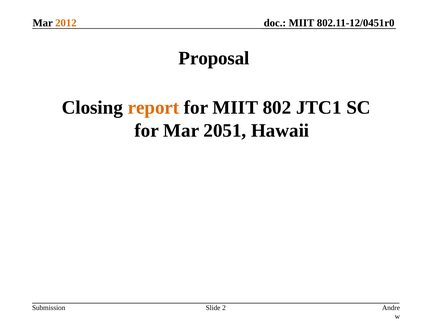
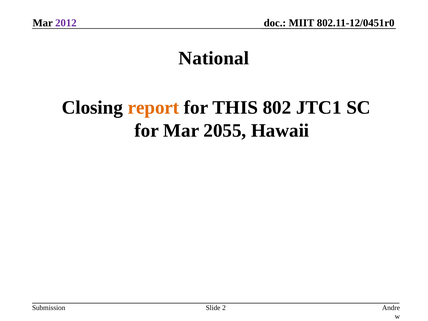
2012 colour: orange -> purple (66, 23)
Proposal: Proposal -> National (214, 58)
for MIIT: MIIT -> THIS (235, 108)
2051: 2051 -> 2055 (225, 130)
